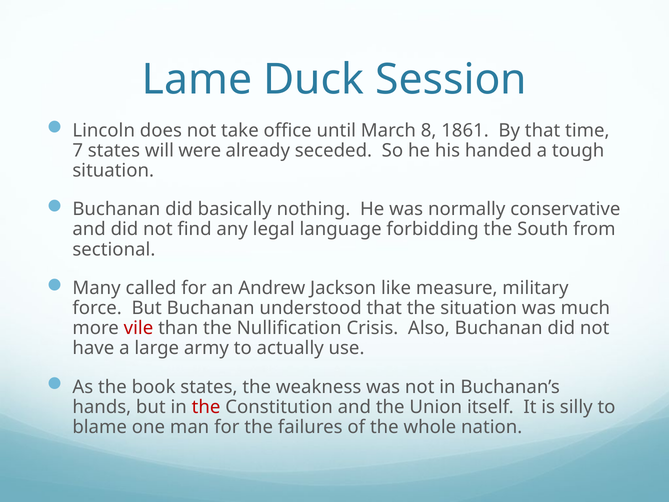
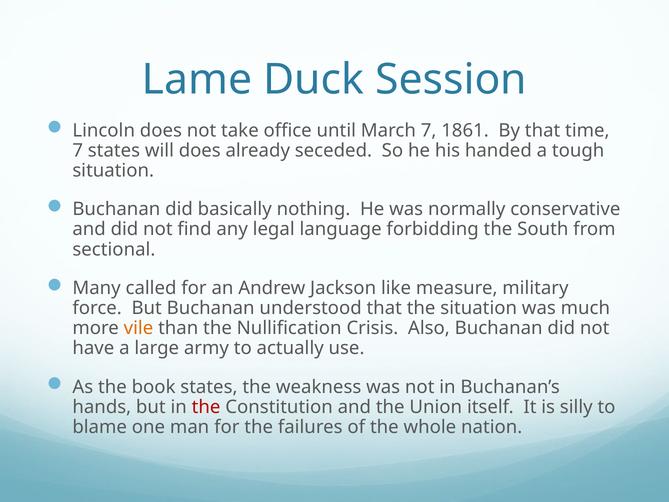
March 8: 8 -> 7 (429, 130)
will were: were -> does (200, 150)
vile colour: red -> orange (138, 328)
